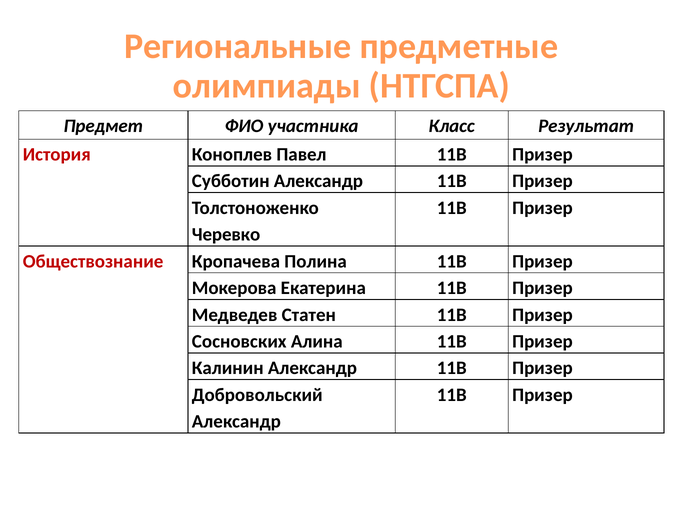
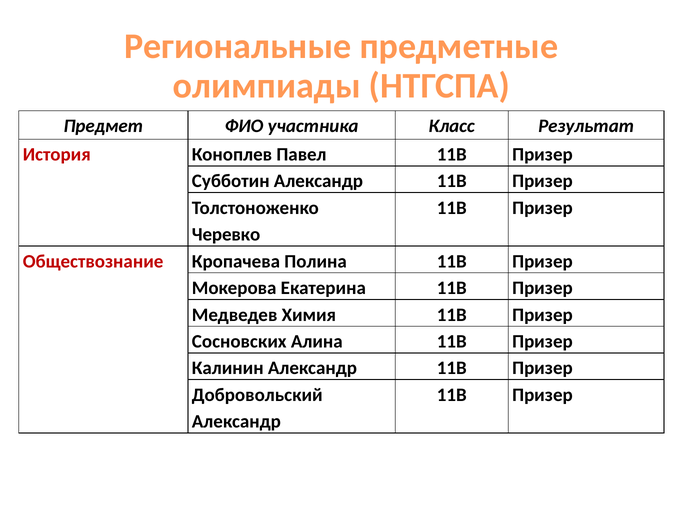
Статен: Статен -> Химия (309, 315)
